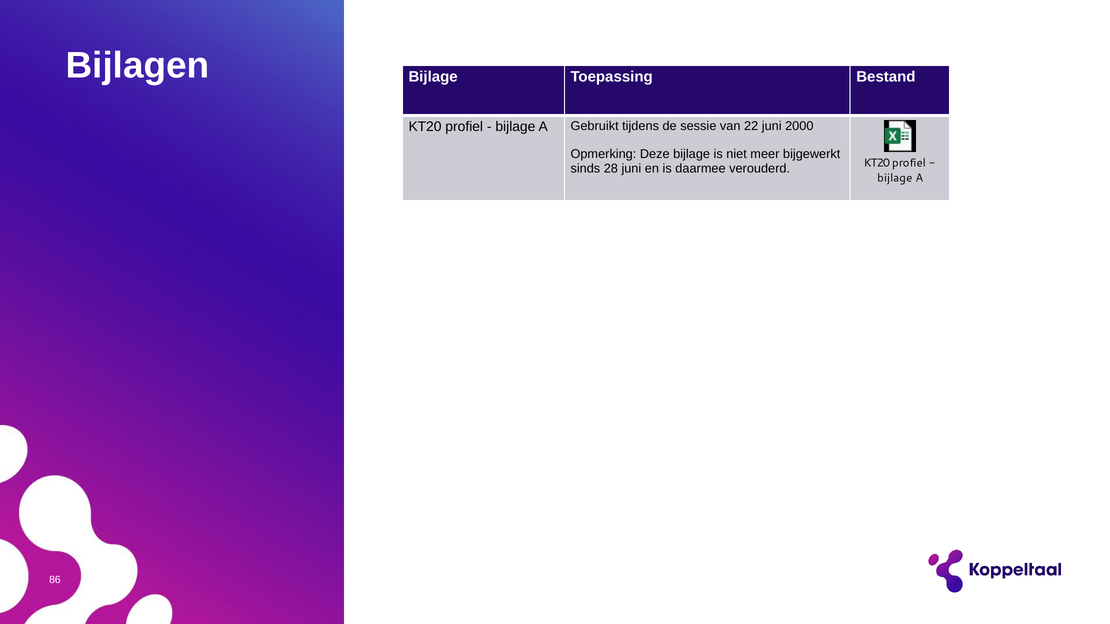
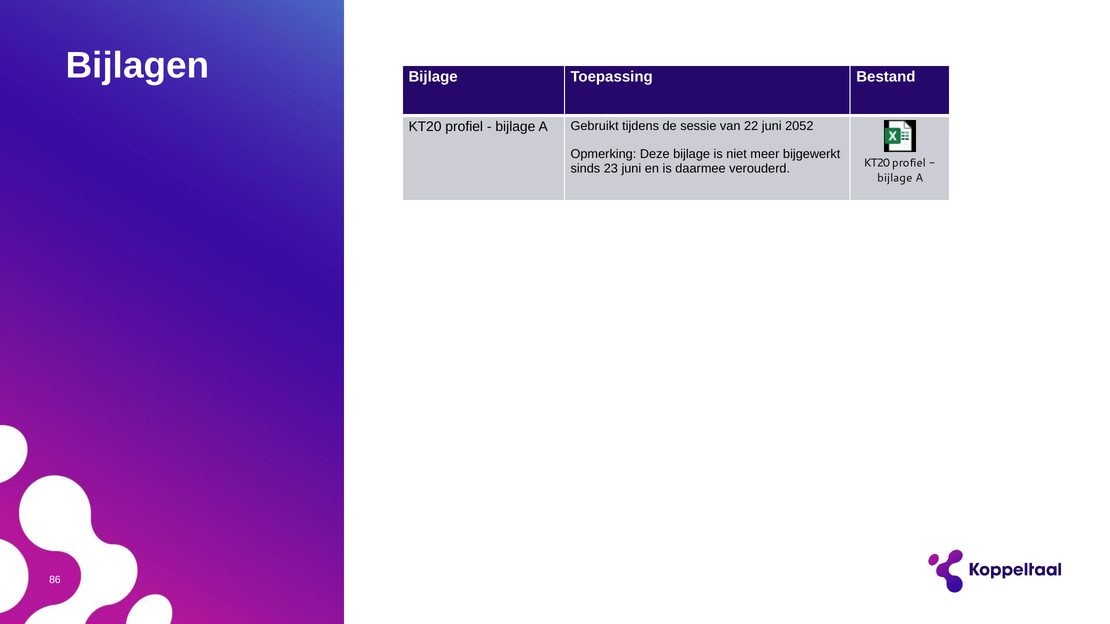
2000: 2000 -> 2052 (799, 126)
28: 28 -> 23 (611, 168)
